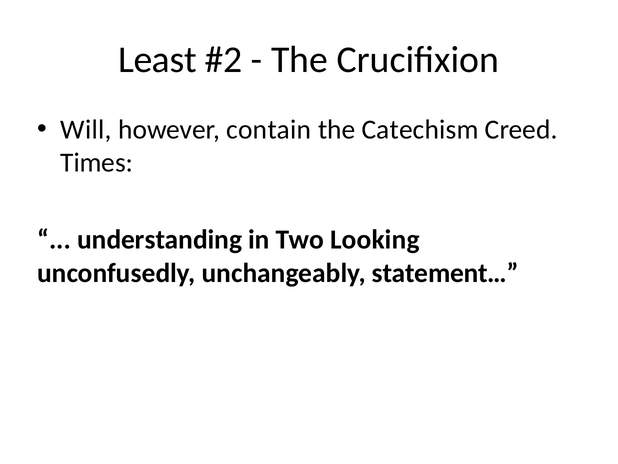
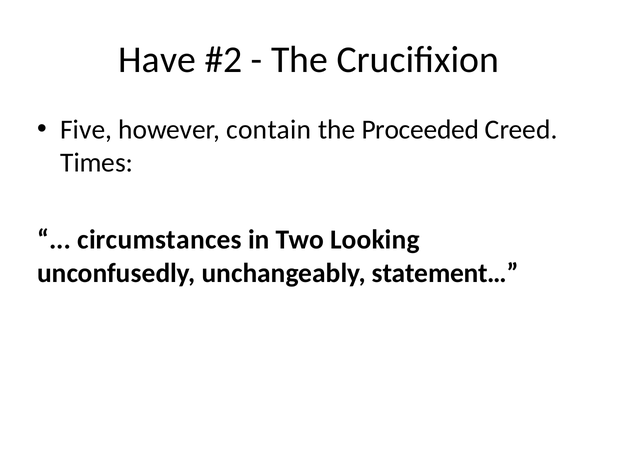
Least: Least -> Have (157, 60)
Will: Will -> Five (86, 130)
Catechism: Catechism -> Proceeded (420, 130)
understanding: understanding -> circumstances (160, 240)
